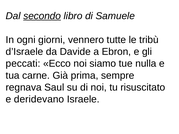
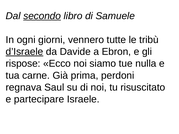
d’Israele underline: none -> present (24, 52)
peccati: peccati -> rispose (23, 64)
sempre: sempre -> perdoni (118, 76)
deridevano: deridevano -> partecipare (39, 99)
